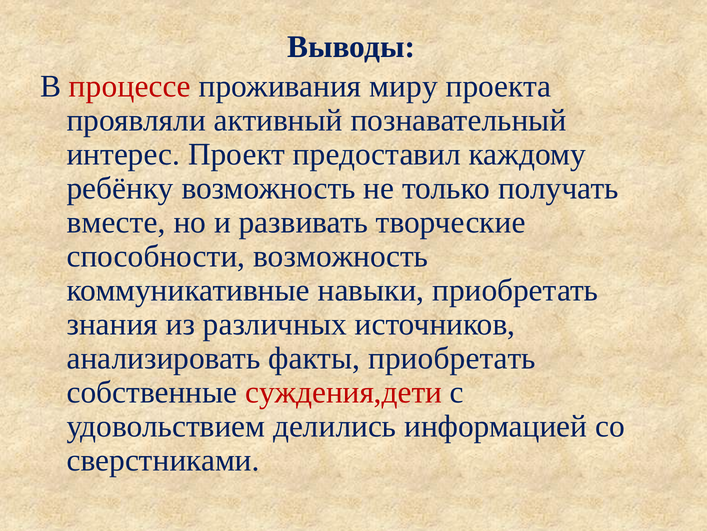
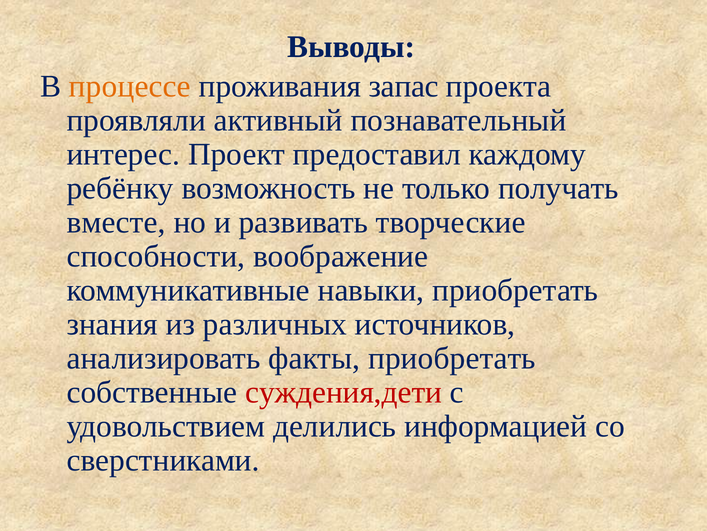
процессе colour: red -> orange (130, 86)
миру: миру -> запас (404, 86)
способности возможность: возможность -> воображение (341, 256)
